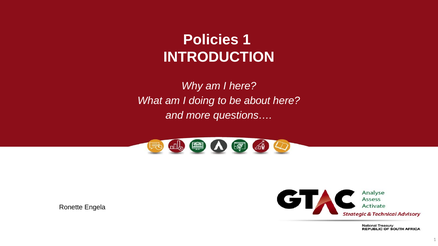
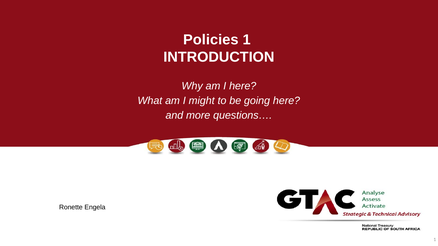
doing: doing -> might (202, 101)
about: about -> going (257, 101)
